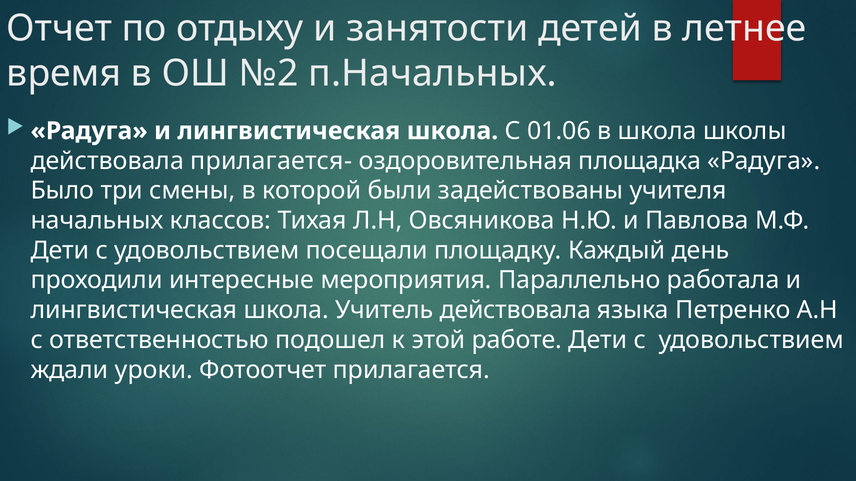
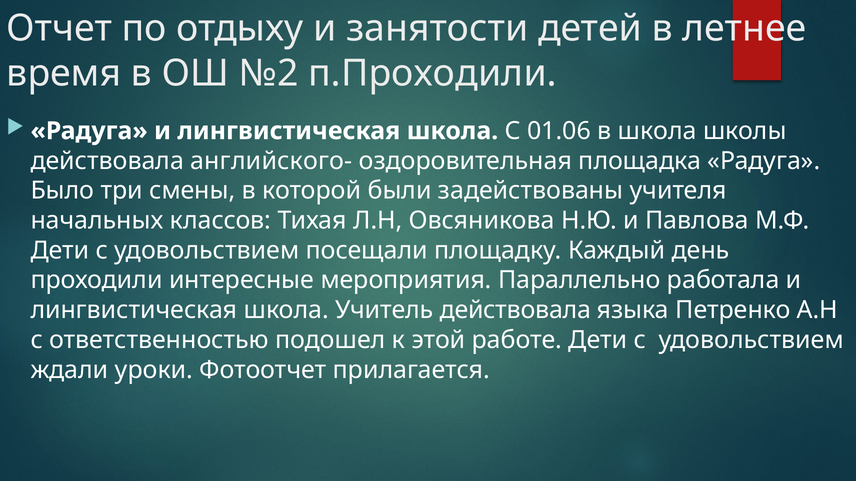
п.Начальных: п.Начальных -> п.Проходили (433, 73)
прилагается-: прилагается- -> английского- (271, 161)
